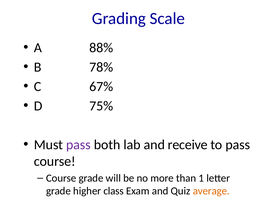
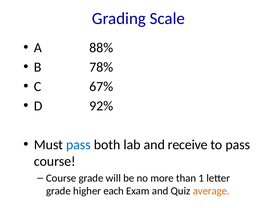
75%: 75% -> 92% (101, 106)
pass colour: purple -> blue (78, 145)
class: class -> each (114, 191)
